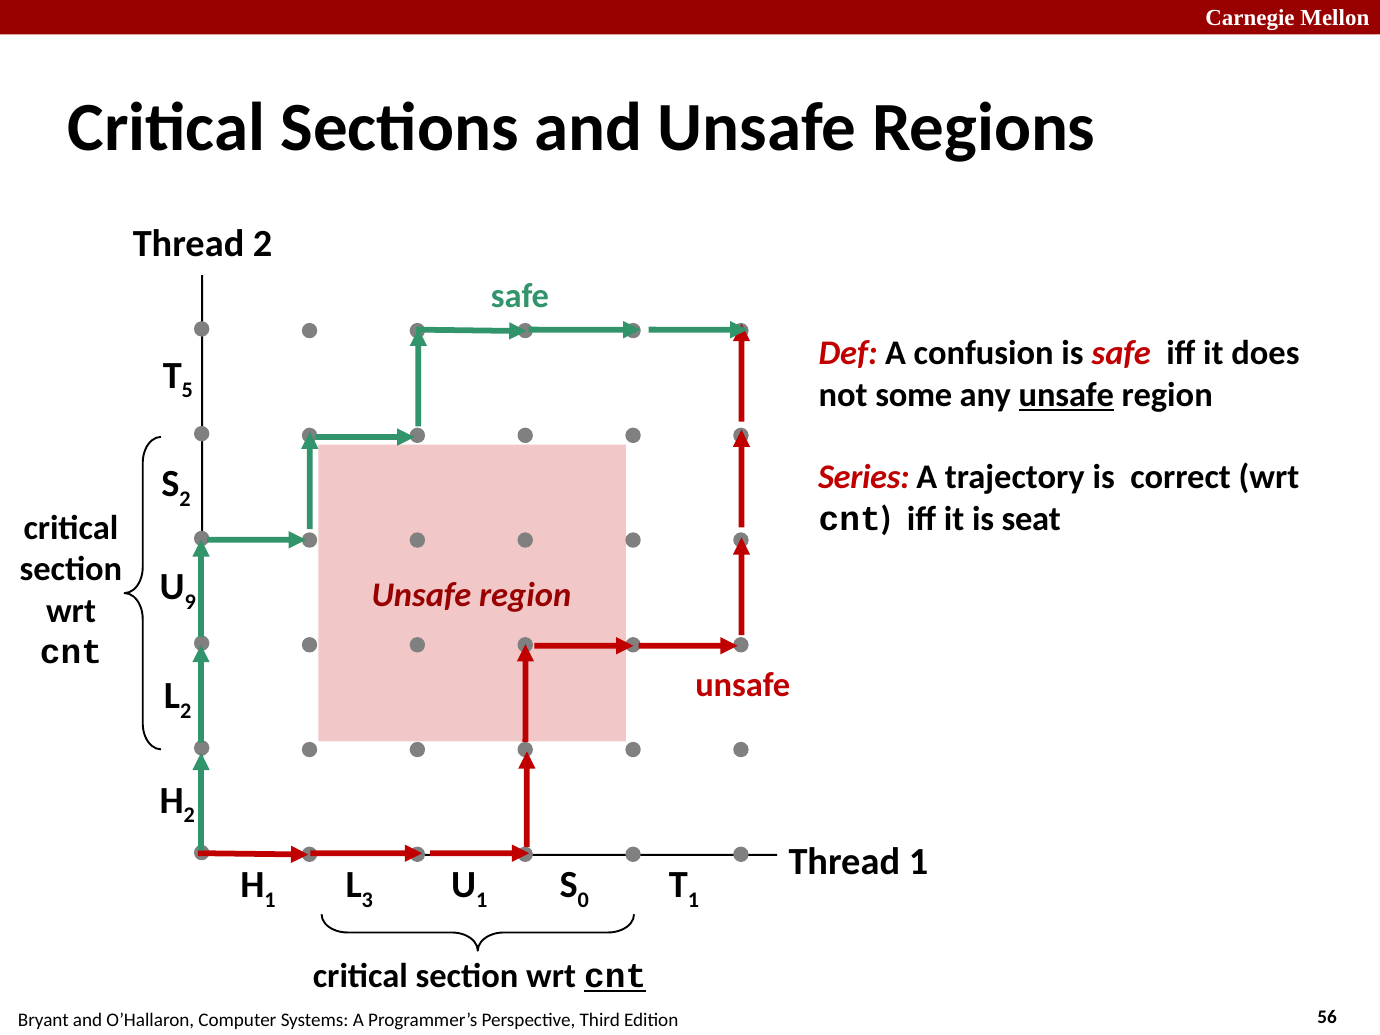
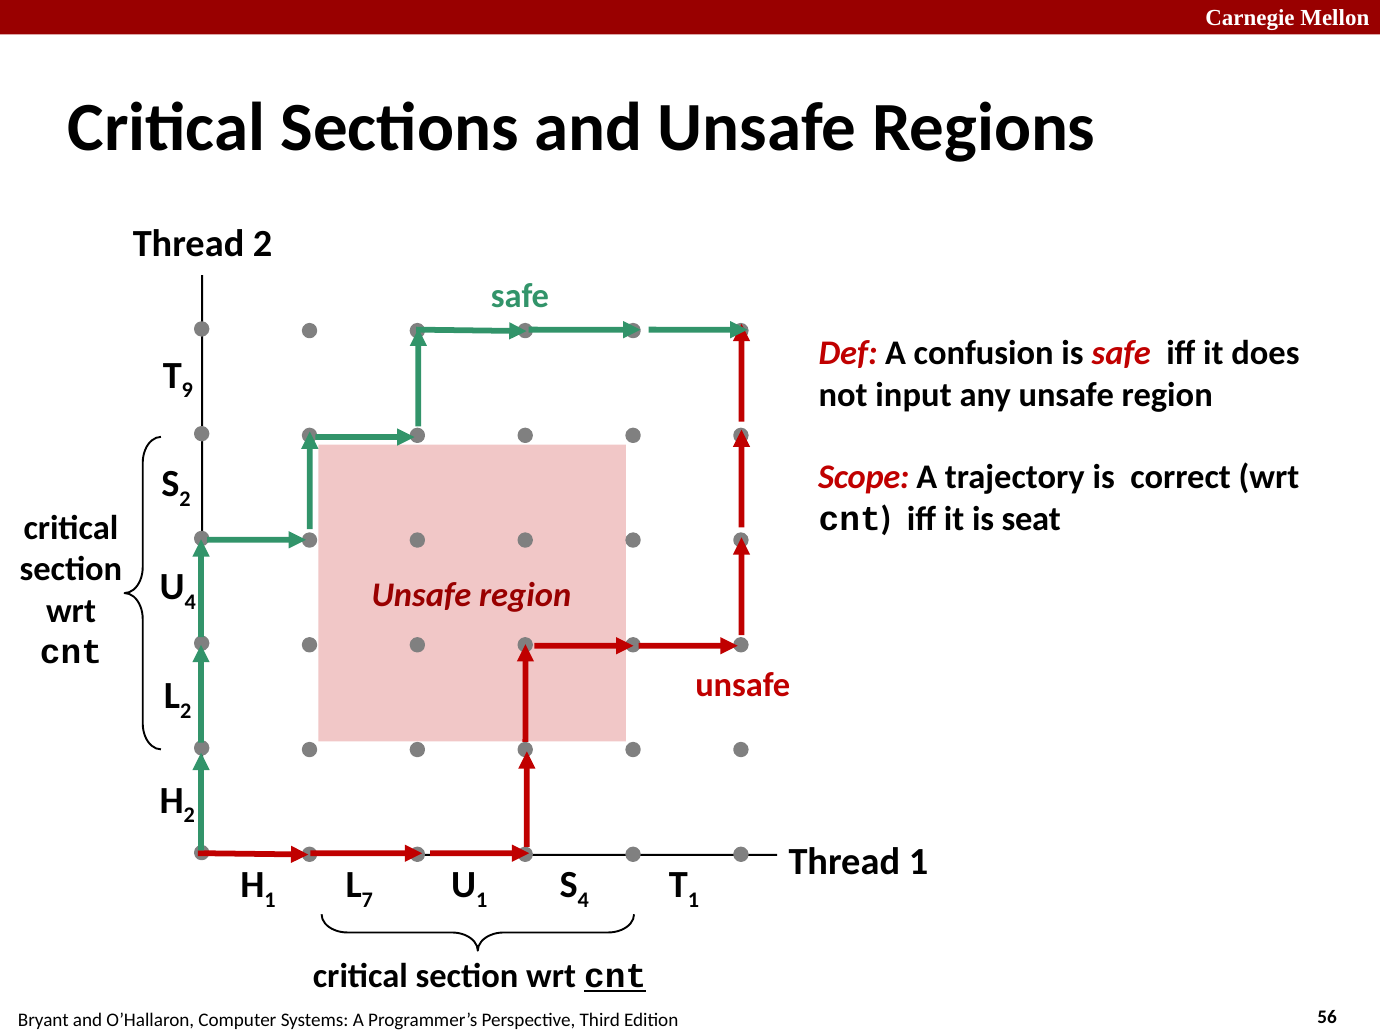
5: 5 -> 9 (187, 391)
some: some -> input (914, 395)
unsafe underline: present -> none (1066, 395)
Series: Series -> Scope (864, 478)
9: 9 -> 4 (190, 602)
3: 3 -> 7 (367, 900)
0: 0 -> 4 (583, 900)
